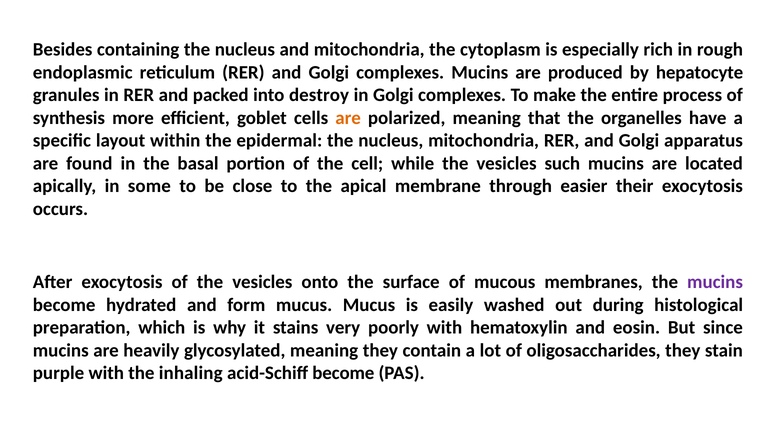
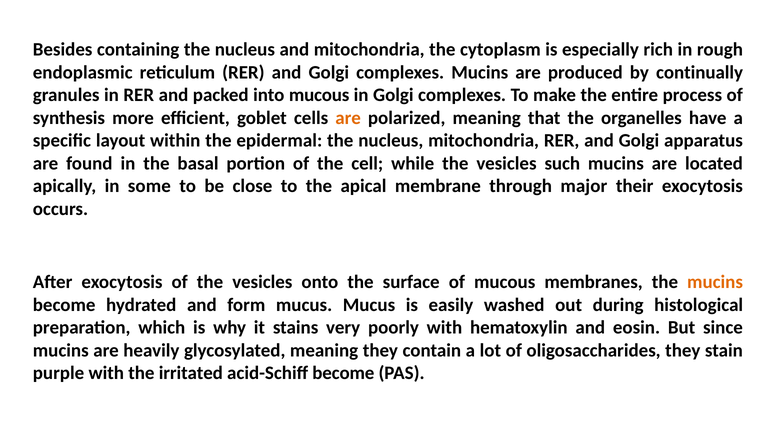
hepatocyte: hepatocyte -> continually (700, 72)
into destroy: destroy -> mucous (319, 95)
easier: easier -> major (584, 186)
mucins colour: purple -> orange (715, 282)
inhaling: inhaling -> irritated (191, 373)
